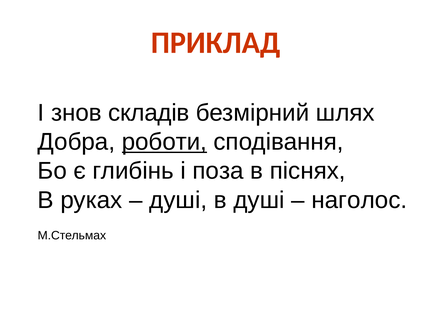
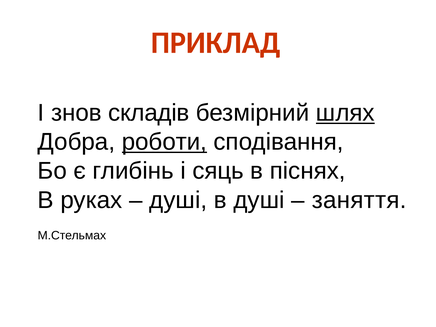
шлях underline: none -> present (345, 113)
поза: поза -> сяць (218, 171)
наголос: наголос -> заняття (359, 200)
